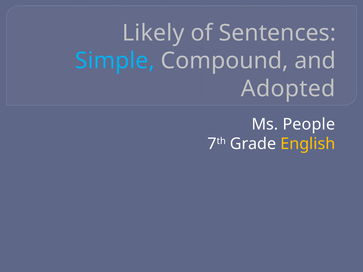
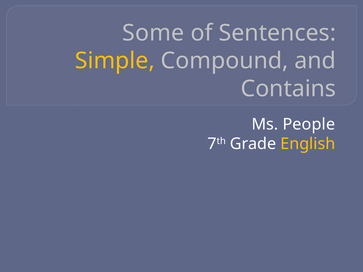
Likely: Likely -> Some (153, 33)
Simple colour: light blue -> yellow (115, 61)
Adopted: Adopted -> Contains (288, 89)
